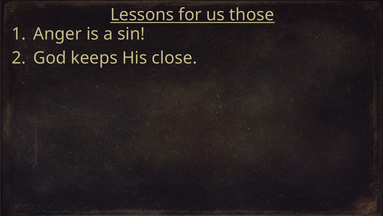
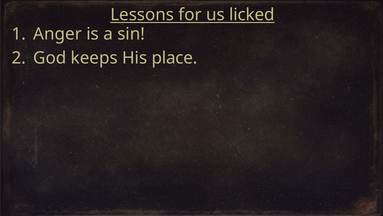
those: those -> licked (252, 15)
close: close -> place (174, 58)
